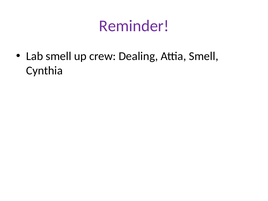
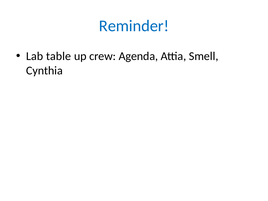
Reminder colour: purple -> blue (134, 26)
Lab smell: smell -> table (59, 56)
Dealing: Dealing -> Agenda (138, 56)
